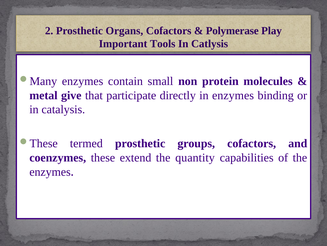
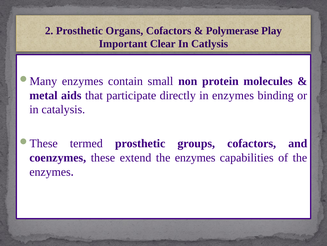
Tools: Tools -> Clear (163, 44)
give: give -> aids (71, 95)
extend the quantity: quantity -> enzymes (195, 157)
